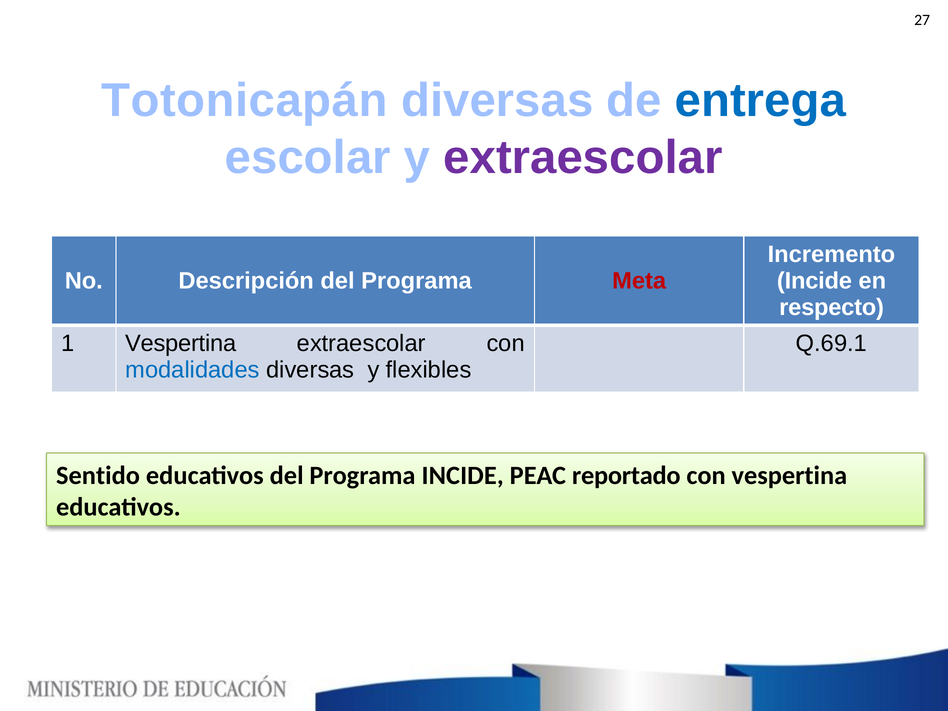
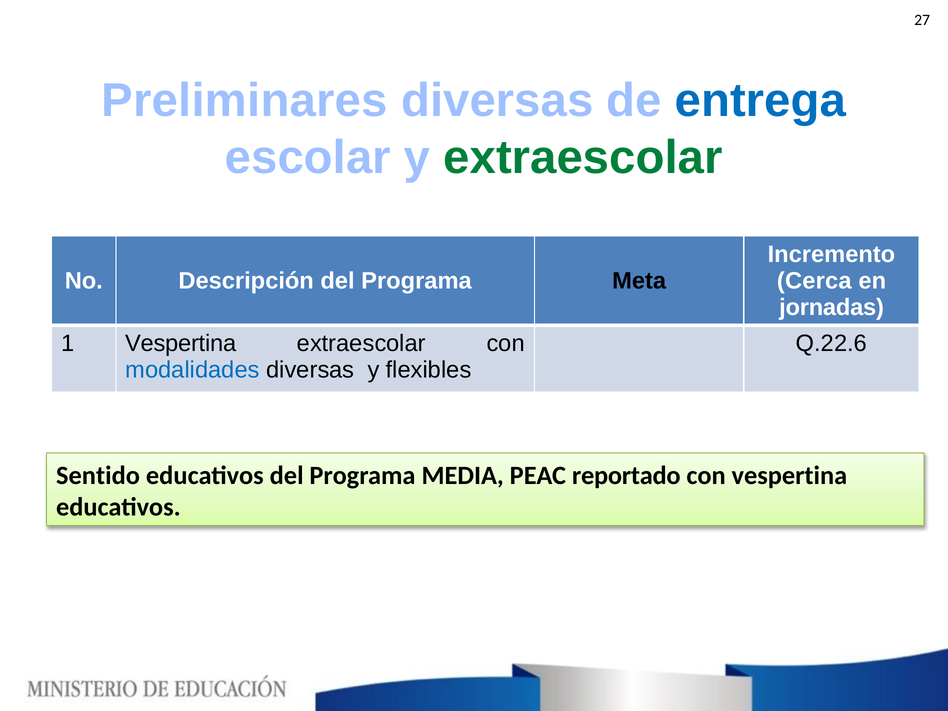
Totonicapán: Totonicapán -> Preliminares (245, 101)
extraescolar colour: purple -> green (583, 158)
Meta colour: red -> black (639, 281)
Incide: Incide -> Cerca (814, 281)
respecto: respecto -> jornadas (832, 308)
Q.69.1: Q.69.1 -> Q.22.6 (831, 343)
Programa INCIDE: INCIDE -> MEDIA (463, 475)
